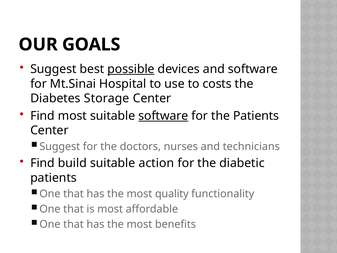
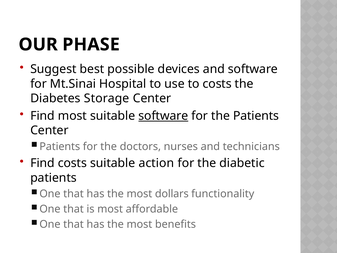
GOALS: GOALS -> PHASE (91, 44)
possible underline: present -> none (131, 69)
Suggest: Suggest -> Patients (60, 146)
Find build: build -> costs (72, 163)
quality: quality -> dollars (172, 194)
